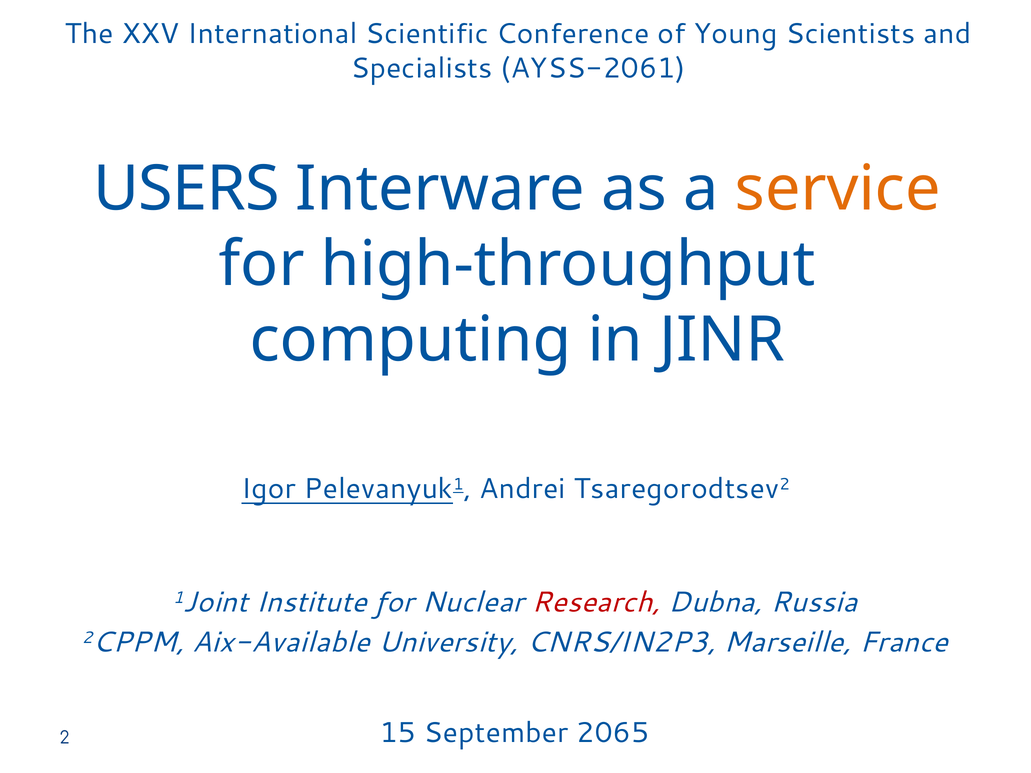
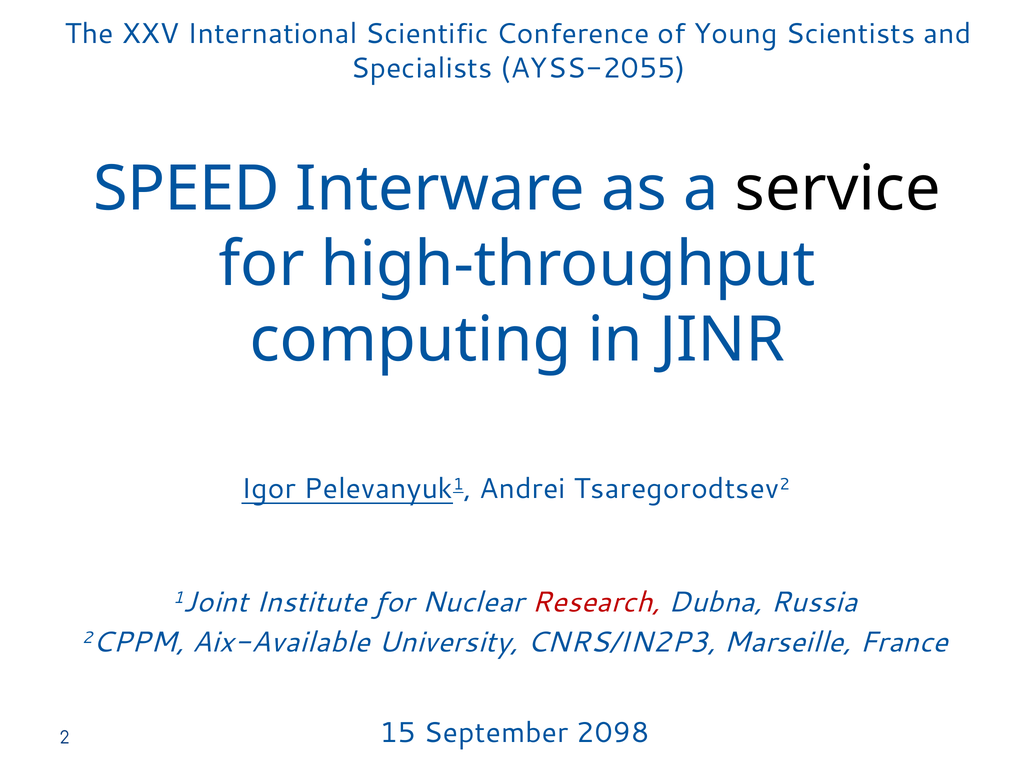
AYSS-2061: AYSS-2061 -> AYSS-2055 (593, 68)
USERS: USERS -> SPEED (187, 189)
service colour: orange -> black (838, 189)
2065: 2065 -> 2098 (613, 733)
